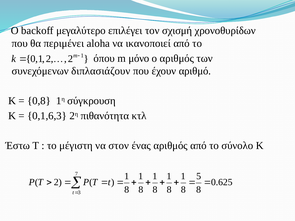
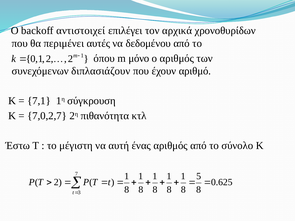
μεγαλύτερο: μεγαλύτερο -> αντιστοιχεί (81, 31)
σχισμή: σχισμή -> αρχικά (177, 31)
aloha: aloha -> αυτές (98, 43)
ικανοποιεί: ικανοποιεί -> δεδομένου (148, 43)
0,8: 0,8 -> 7,1 (39, 101)
0,1,6,3: 0,1,6,3 -> 7,0,2,7 (47, 116)
στον: στον -> αυτή (119, 146)
